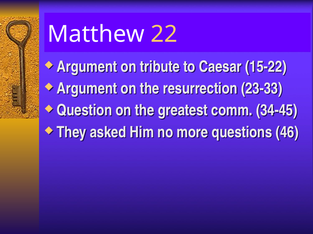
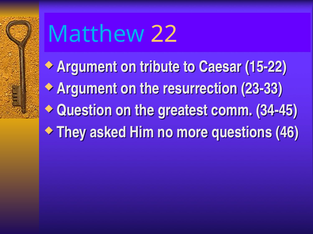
Matthew colour: white -> light blue (96, 34)
